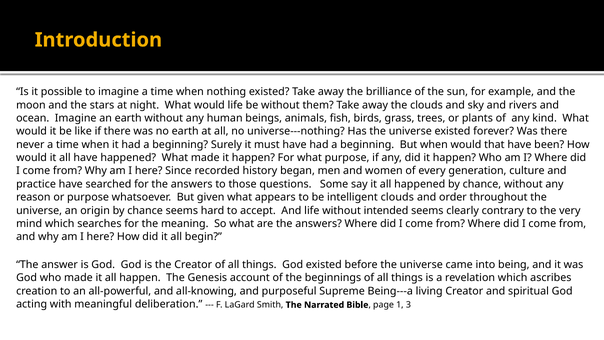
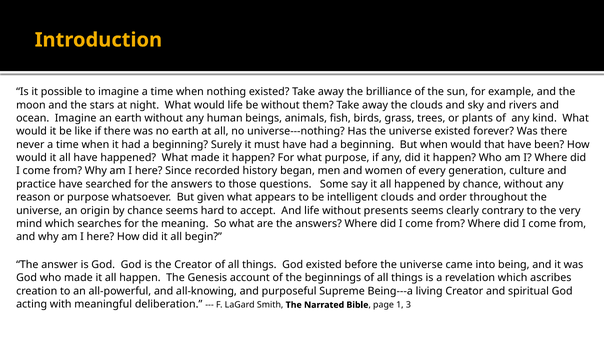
intended: intended -> presents (386, 210)
